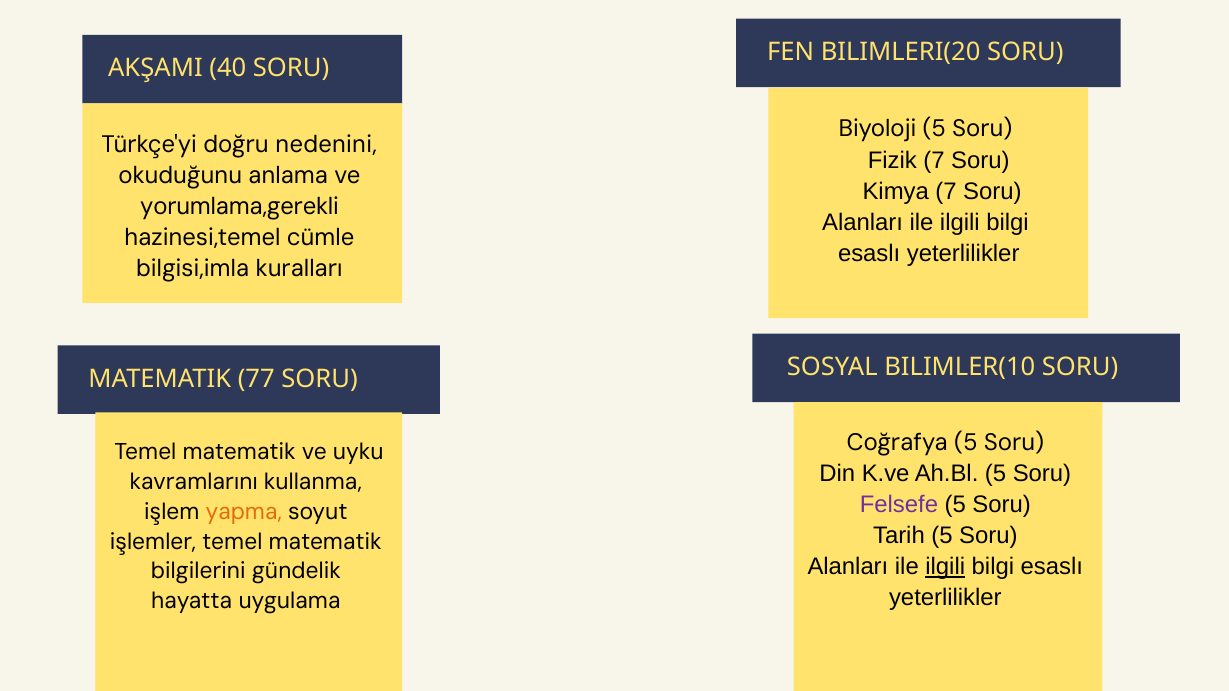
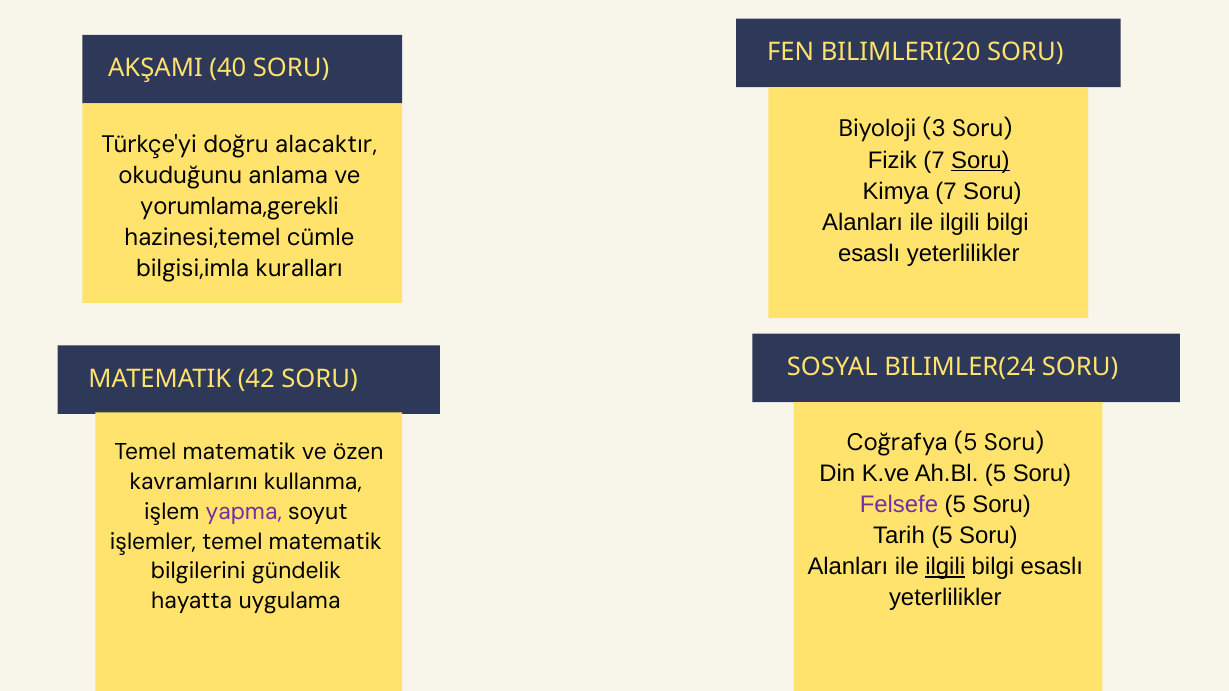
Biyoloji 5: 5 -> 3 (934, 129)
nedenini: nedenini -> alacaktır (326, 145)
Soru underline: none -> present (980, 160)
BILIMLER(10: BILIMLER(10 -> BILIMLER(24 (960, 367)
77: 77 -> 42 (256, 379)
uyku: uyku -> özen (358, 453)
yapma colour: orange -> purple (244, 512)
